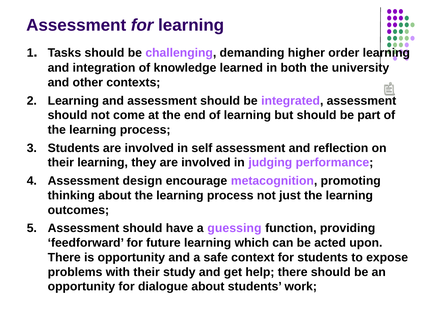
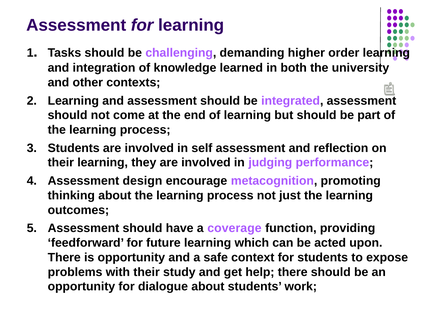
guessing: guessing -> coverage (234, 228)
